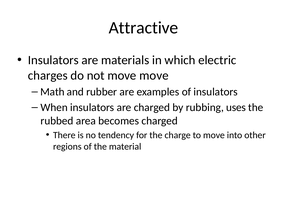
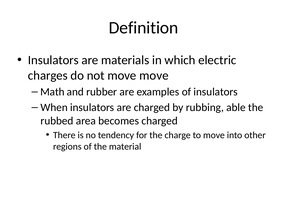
Attractive: Attractive -> Definition (144, 28)
uses: uses -> able (236, 108)
